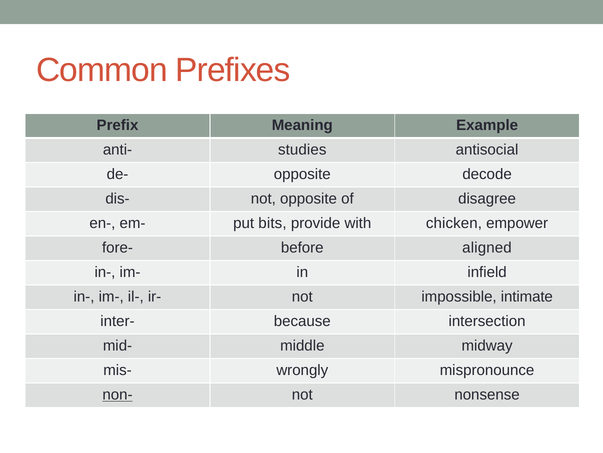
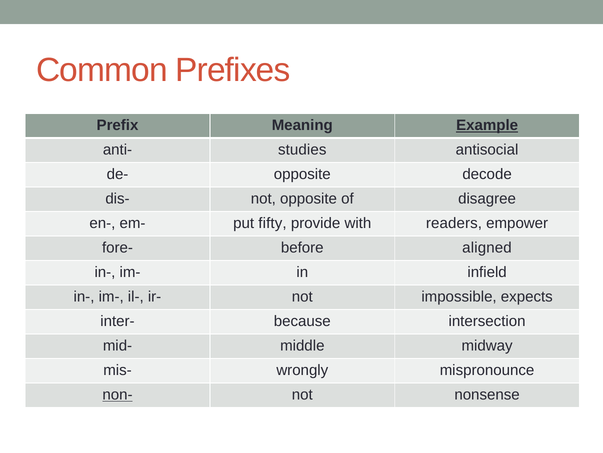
Example underline: none -> present (487, 125)
bits: bits -> fifty (272, 223)
chicken: chicken -> readers (454, 223)
intimate: intimate -> expects (527, 296)
